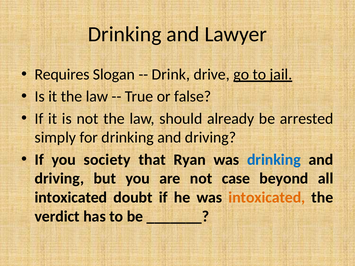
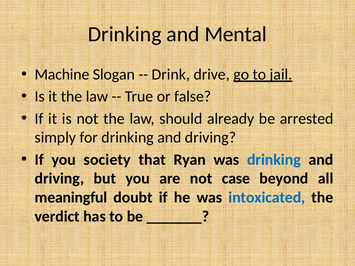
Lawyer: Lawyer -> Mental (236, 34)
Requires: Requires -> Machine (62, 74)
intoxicated: intoxicated -> meaningful (71, 198)
intoxicated colour: orange -> blue (267, 198)
